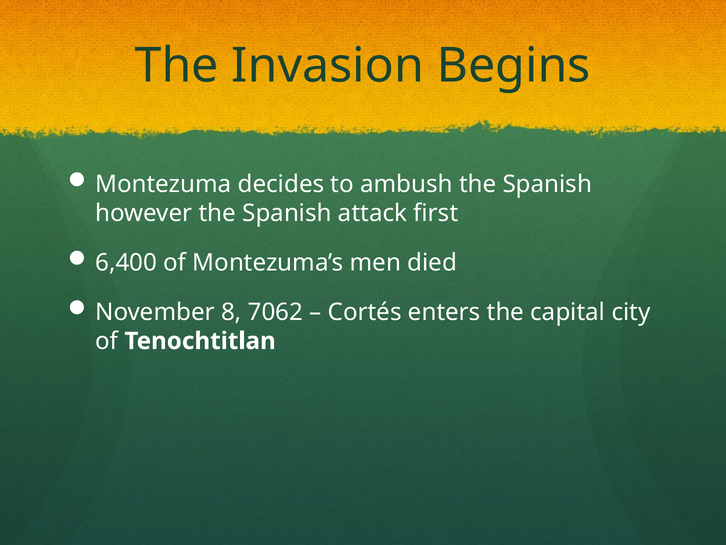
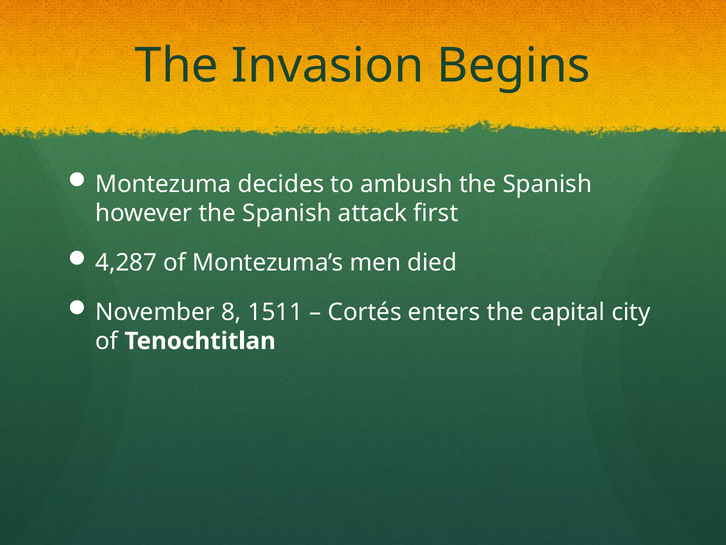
6,400: 6,400 -> 4,287 (126, 263)
7062: 7062 -> 1511 (275, 312)
